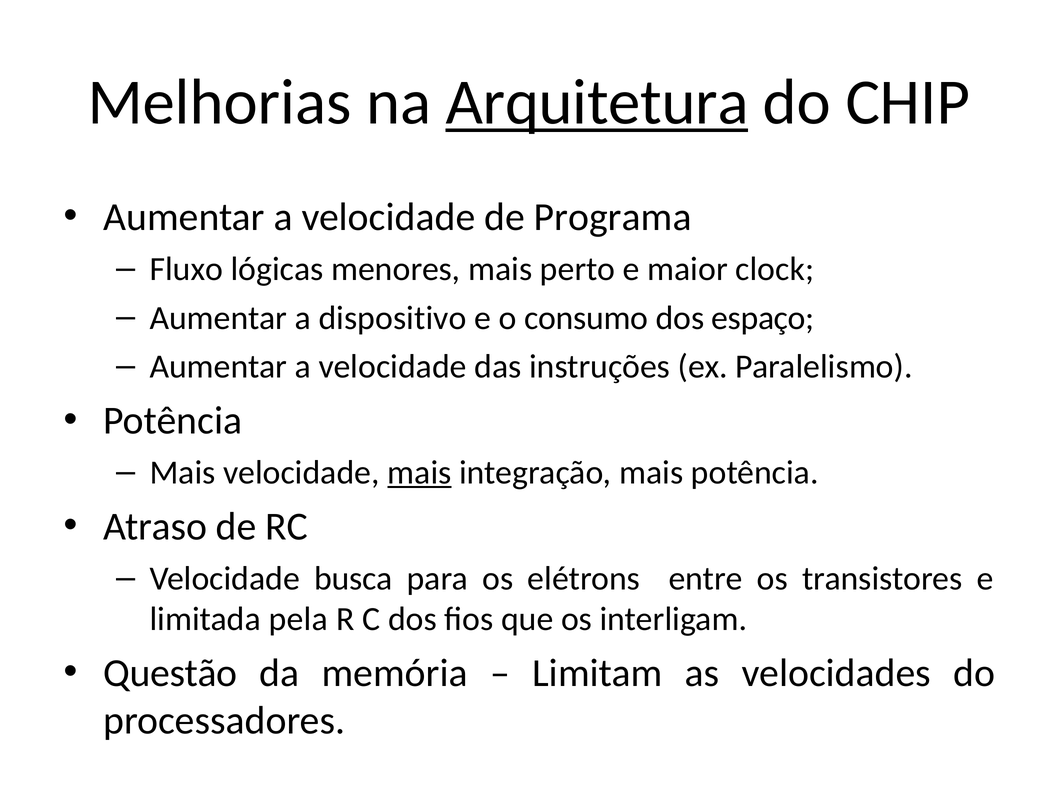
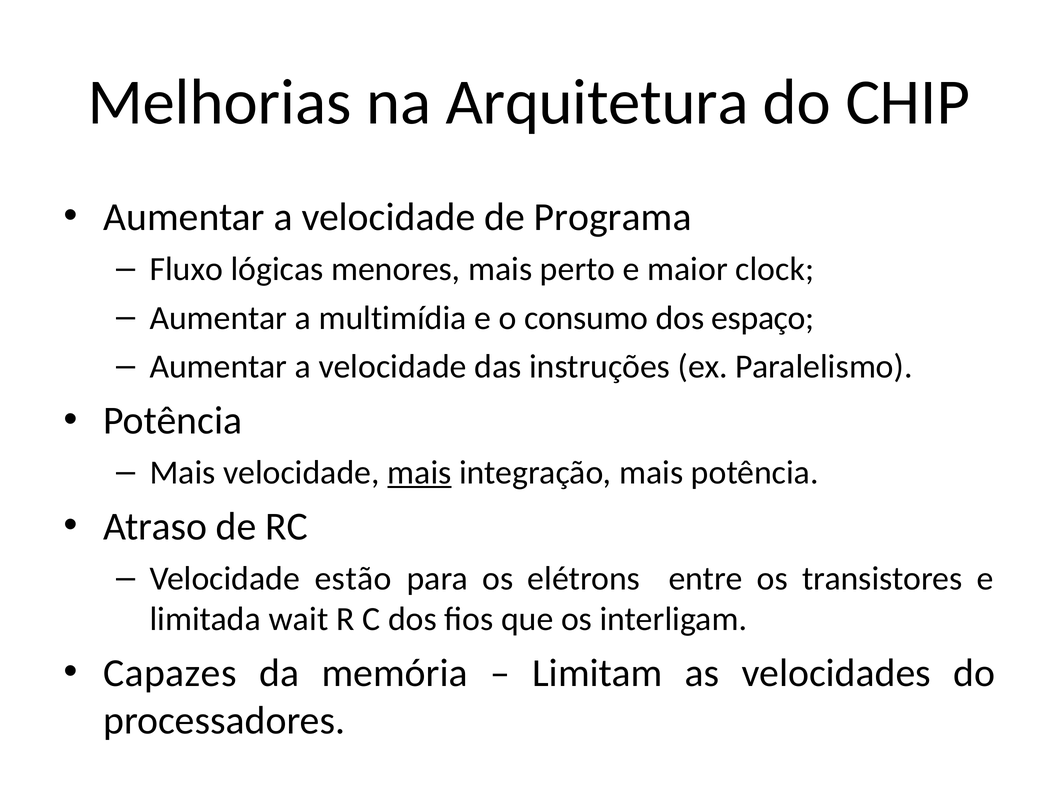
Arquitetura underline: present -> none (597, 103)
dispositivo: dispositivo -> multimídia (393, 318)
busca: busca -> estão (353, 579)
pela: pela -> wait (299, 619)
Questão: Questão -> Capazes (170, 673)
